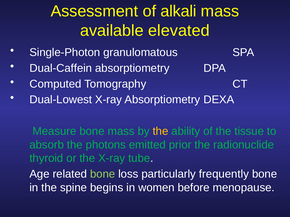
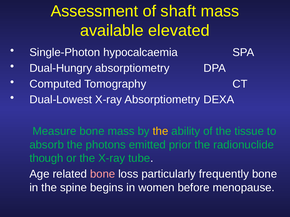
alkali: alkali -> shaft (178, 11)
granulomatous: granulomatous -> hypocalcaemia (141, 53)
Dual-Caffein: Dual-Caffein -> Dual-Hungry (61, 68)
thyroid: thyroid -> though (46, 159)
bone colour: light green -> pink (103, 174)
